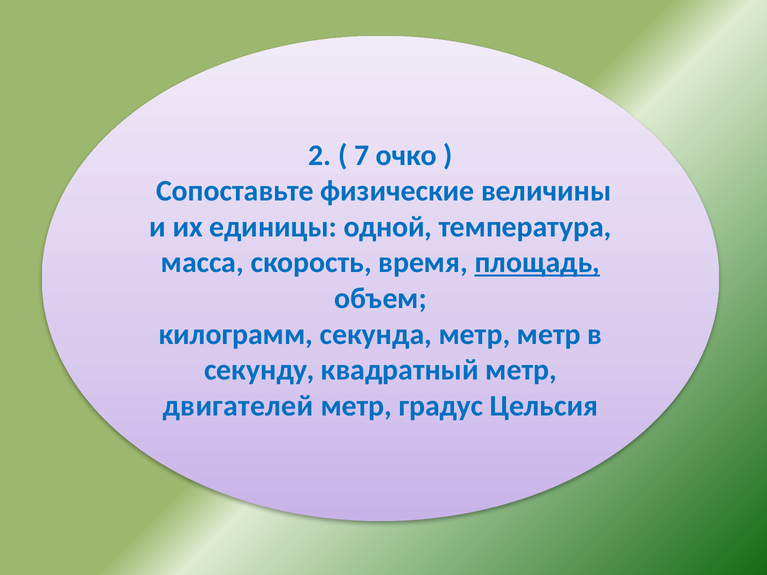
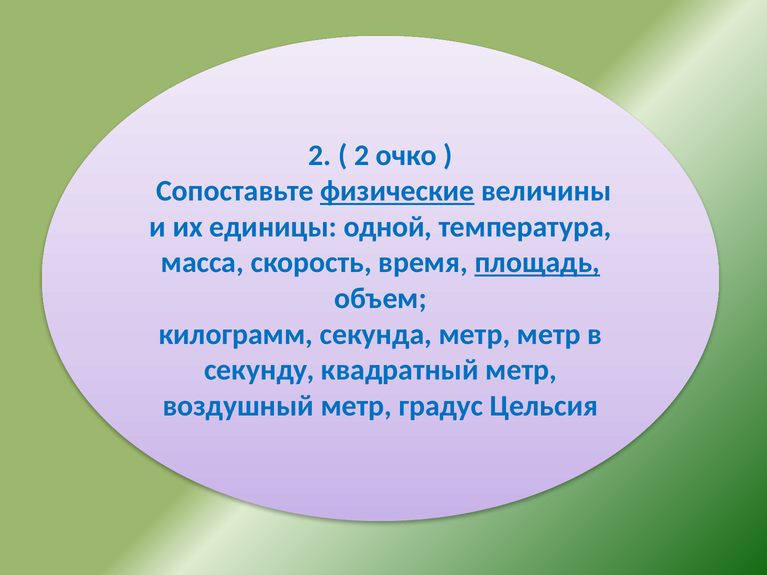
7: 7 -> 2 (362, 155)
физические underline: none -> present (397, 191)
двигателей: двигателей -> воздушный (238, 406)
